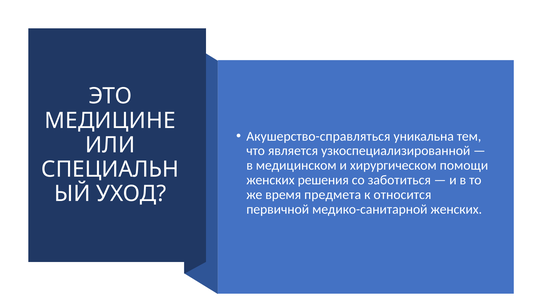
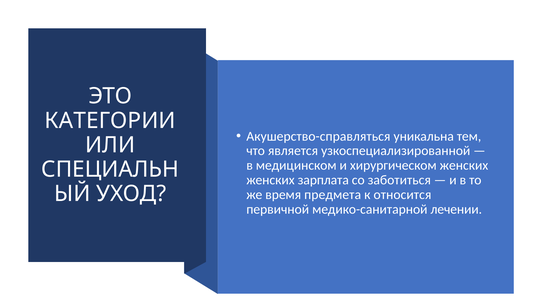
МЕДИЦИНЕ: МЕДИЦИНЕ -> КАТЕГОРИИ (110, 121)
хирургическом помощи: помощи -> женских (464, 165)
решения: решения -> зарплата (323, 180)
медико-санитарной женских: женских -> лечении (456, 209)
